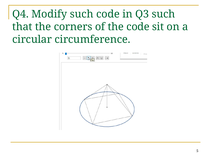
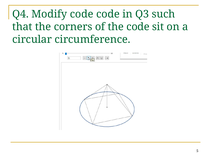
Modify such: such -> code (82, 14)
